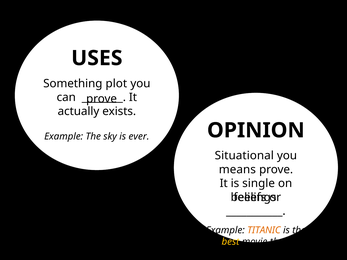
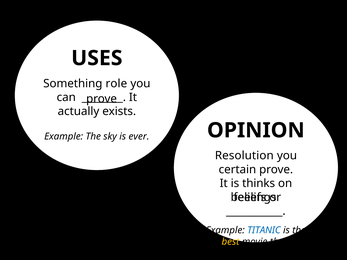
plot: plot -> role (116, 84)
Situational: Situational -> Resolution (244, 156)
means: means -> certain (237, 170)
single: single -> thinks (259, 184)
TITANIC colour: orange -> blue (264, 230)
